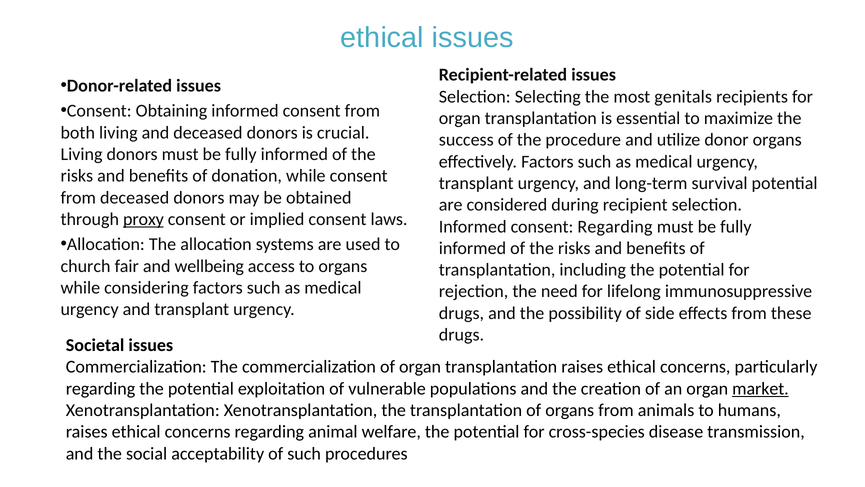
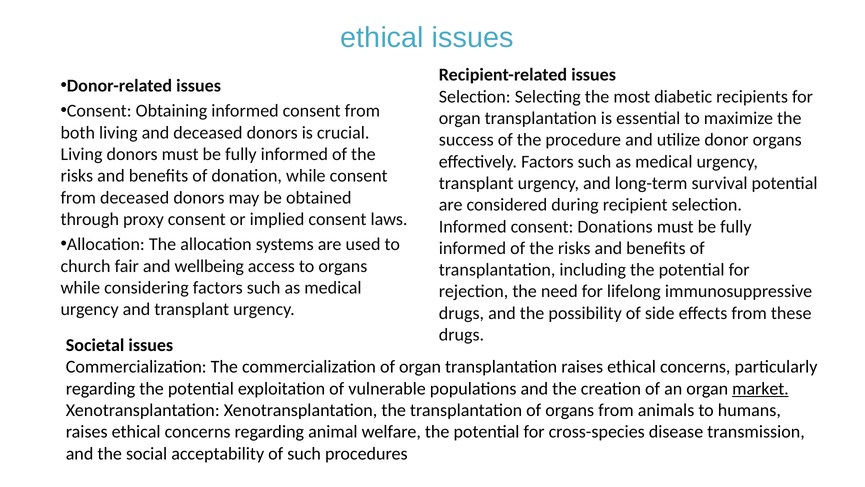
genitals: genitals -> diabetic (683, 97)
proxy underline: present -> none (143, 219)
consent Regarding: Regarding -> Donations (615, 226)
